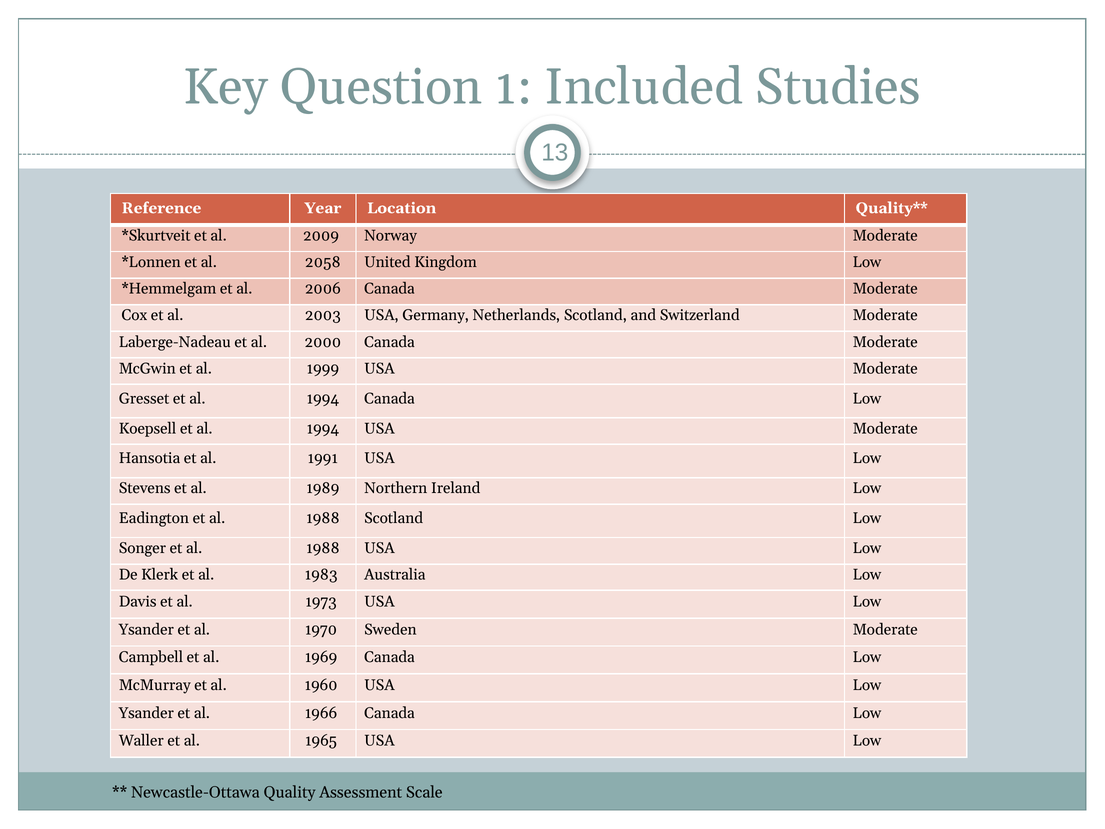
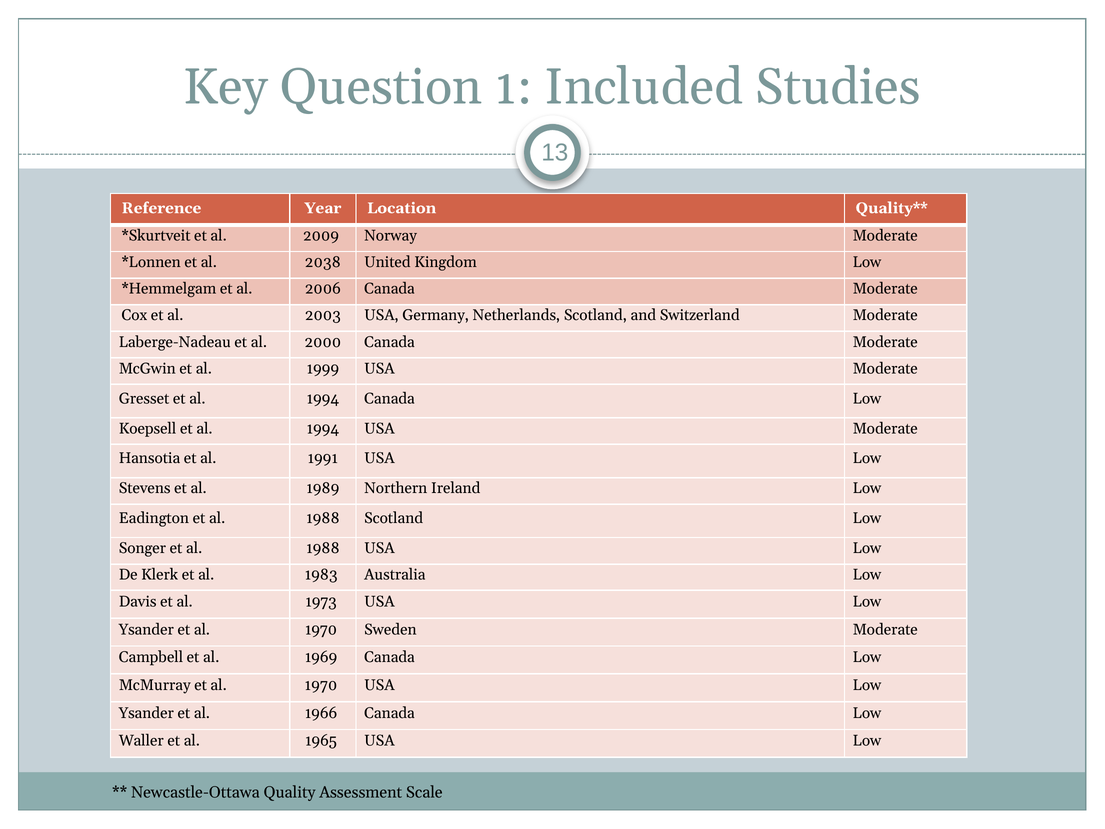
2058: 2058 -> 2038 (323, 262)
McMurray et al 1960: 1960 -> 1970 (321, 685)
